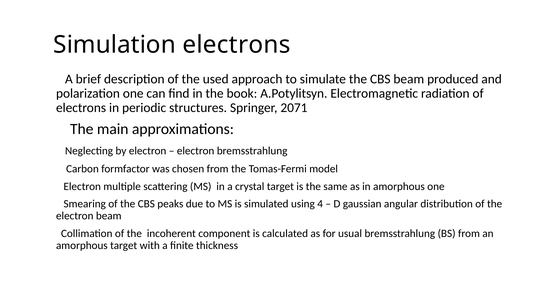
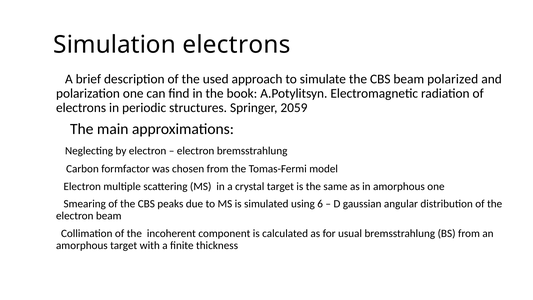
produced: produced -> polarized (453, 79)
2071: 2071 -> 2059 (294, 108)
4: 4 -> 6 (320, 204)
